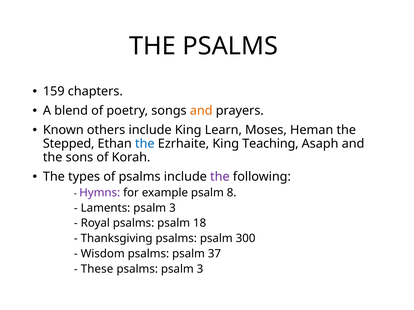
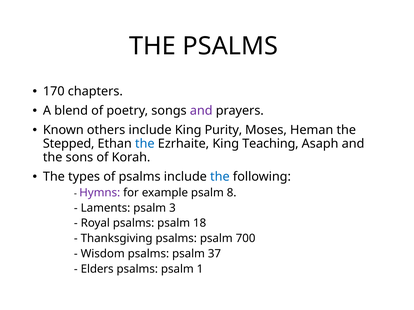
159: 159 -> 170 (54, 91)
and colour: orange -> purple (201, 111)
Learn: Learn -> Purity (223, 130)
the colour: purple -> blue (220, 177)
300: 300 -> 700 (246, 239)
These: These -> Elders (97, 269)
psalms psalm 3: 3 -> 1 (200, 269)
